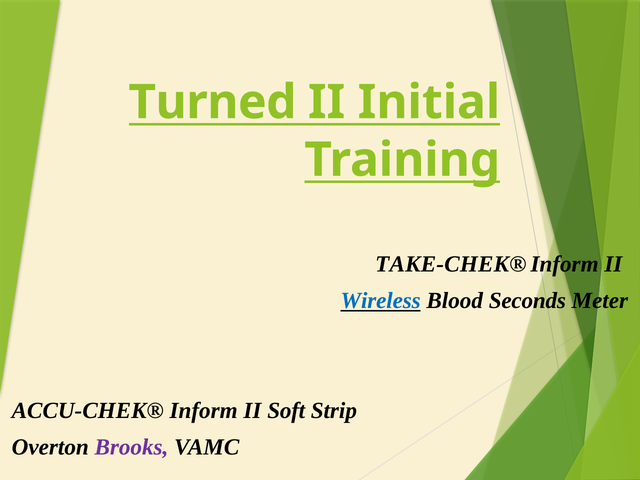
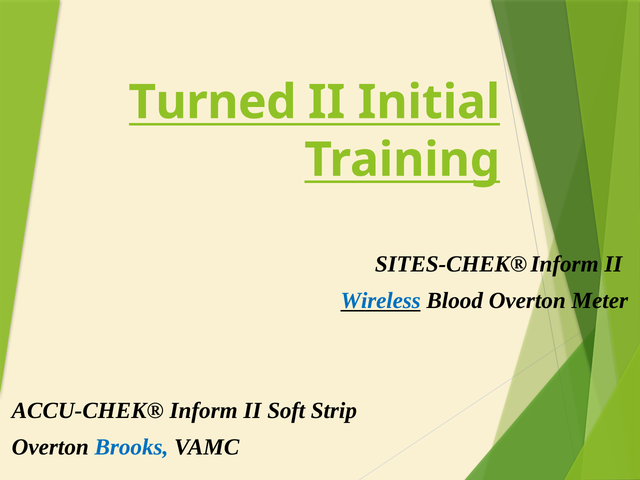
TAKE-CHEK®: TAKE-CHEK® -> SITES-CHEK® (451, 264)
Blood Seconds: Seconds -> Overton (527, 301)
Brooks colour: purple -> blue (131, 447)
